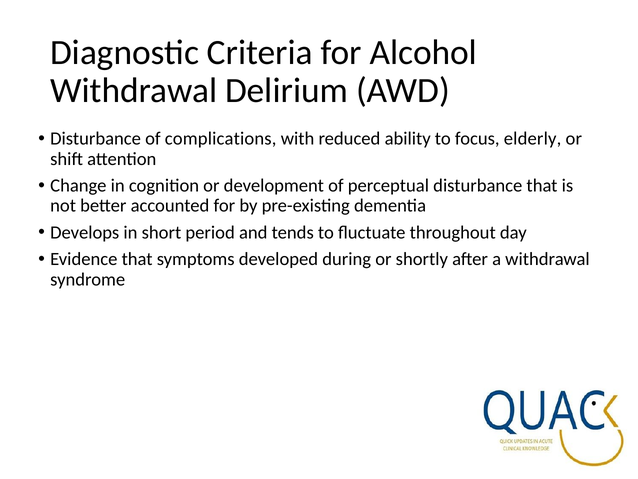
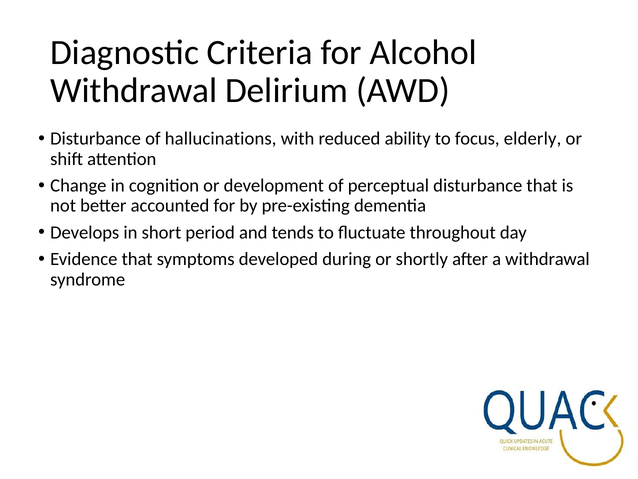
complications: complications -> hallucinations (221, 139)
